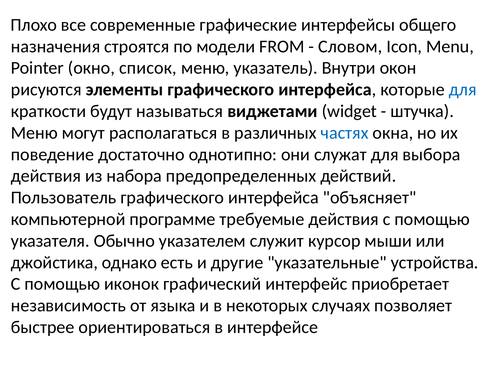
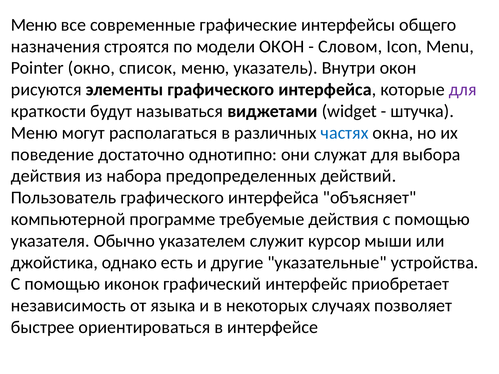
Плохо: Плохо -> Меню (34, 25)
модели FROM: FROM -> ОКОН (282, 46)
для colour: blue -> purple (463, 90)
